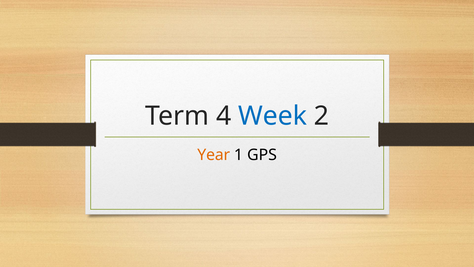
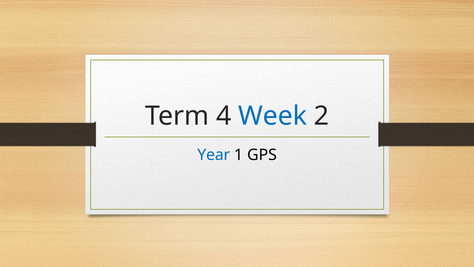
Year colour: orange -> blue (214, 155)
